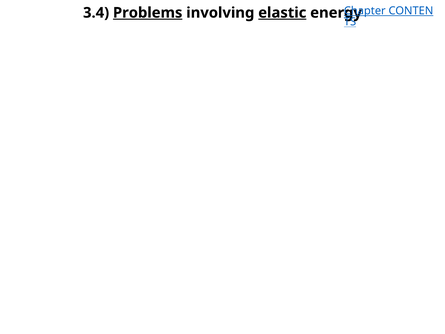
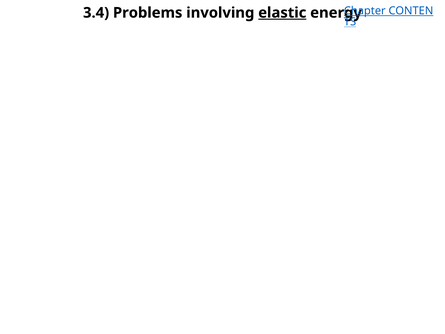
Problems underline: present -> none (148, 13)
